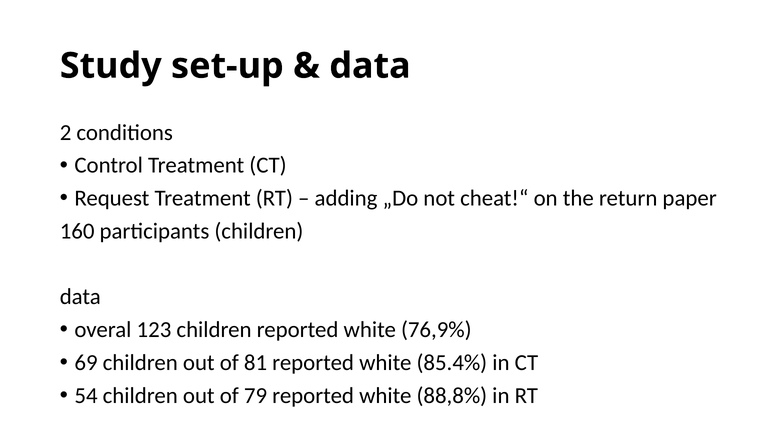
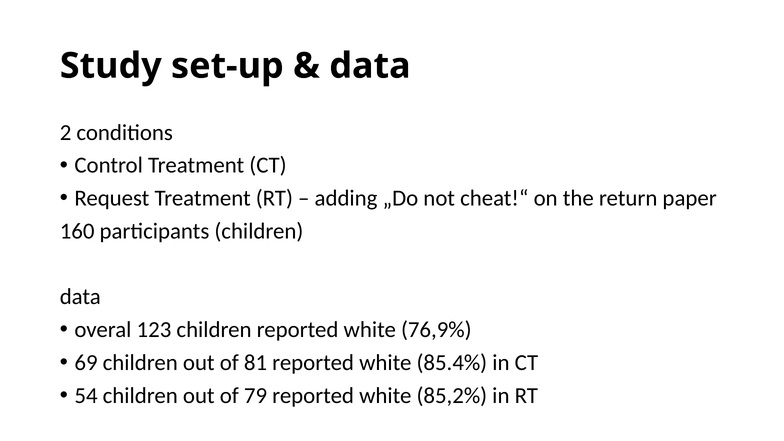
88,8%: 88,8% -> 85,2% (452, 396)
